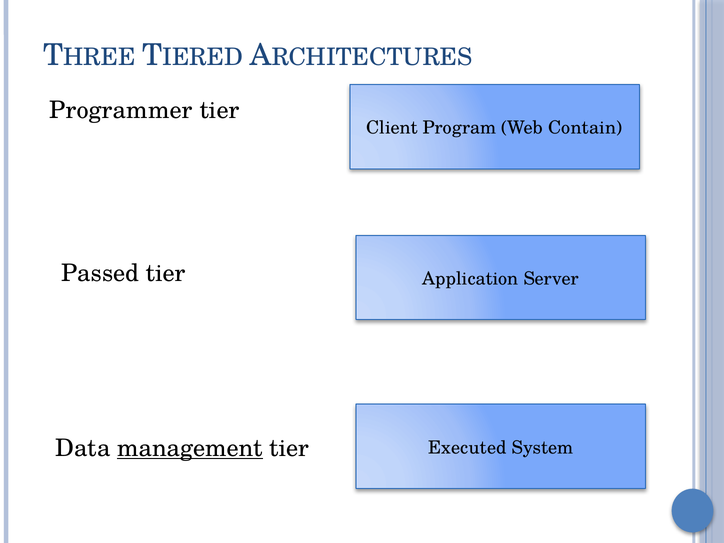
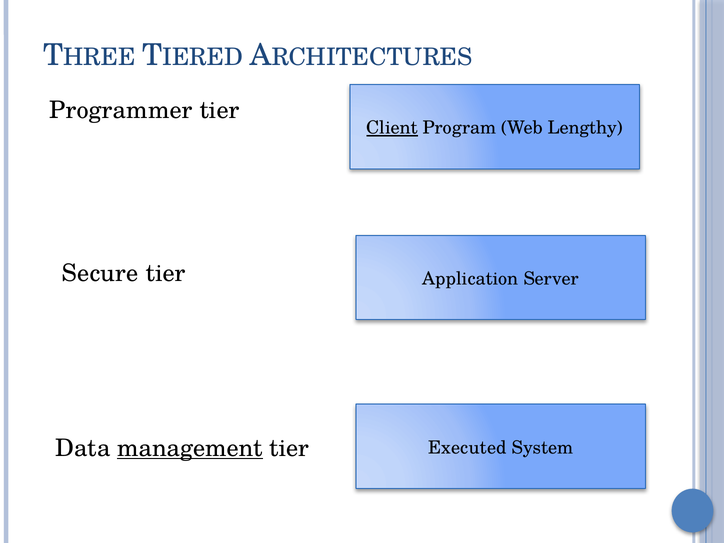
Client underline: none -> present (392, 128)
Contain: Contain -> Lengthy (585, 128)
Passed: Passed -> Secure (100, 273)
